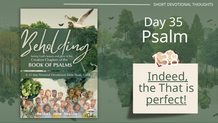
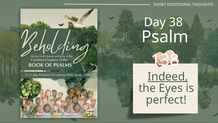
35: 35 -> 38 (176, 22)
That: That -> Eyes (171, 88)
perfect underline: present -> none (166, 99)
